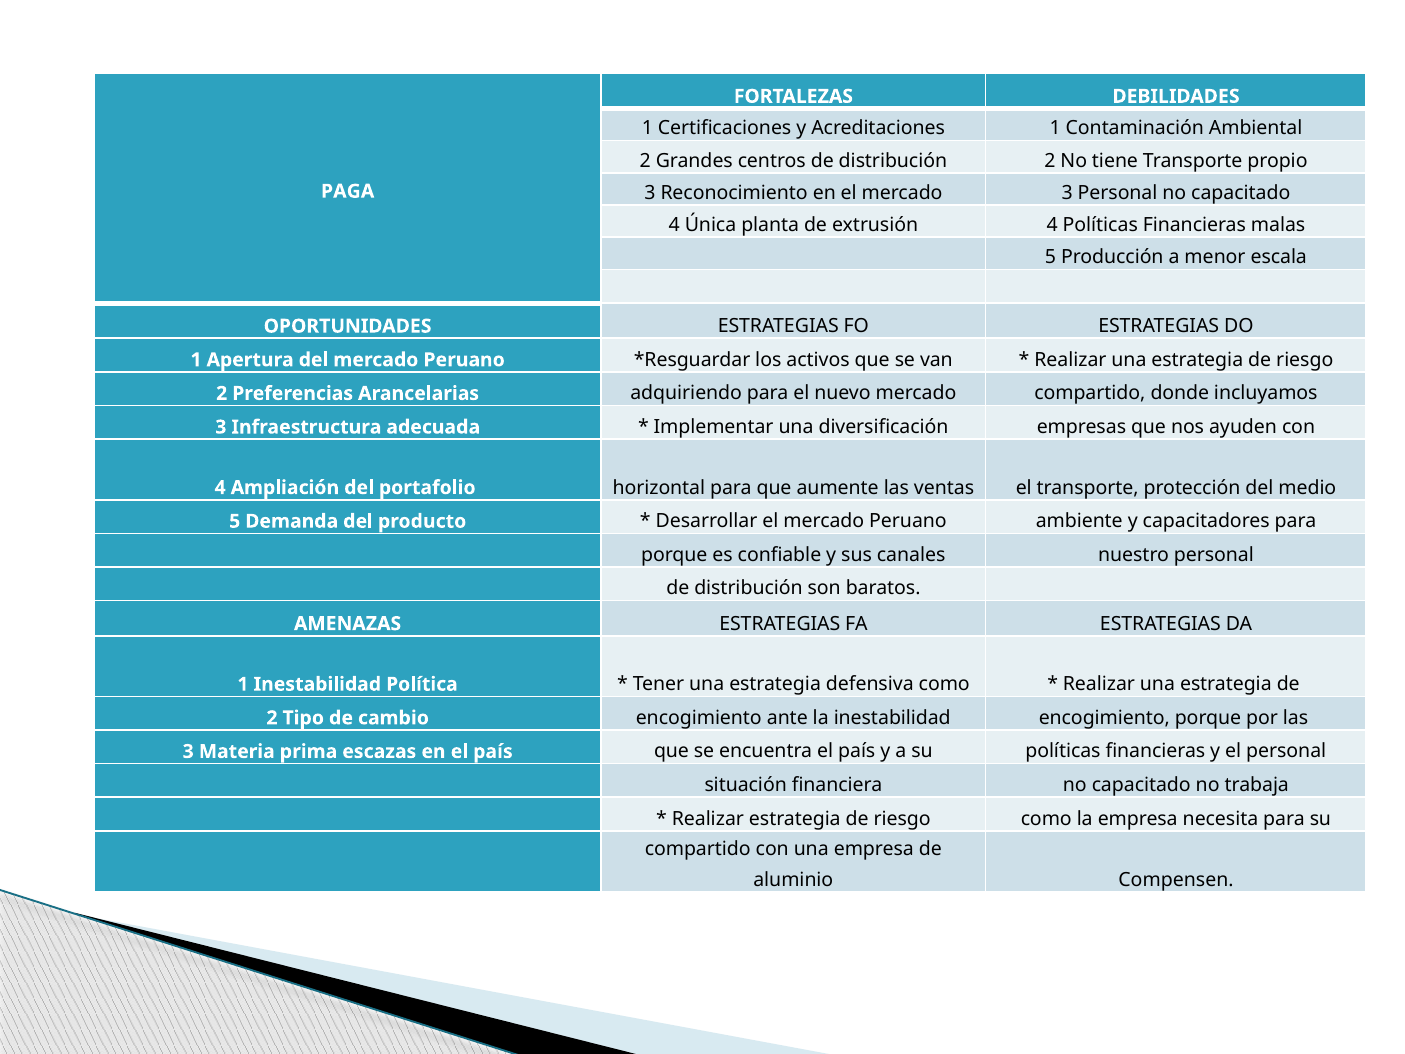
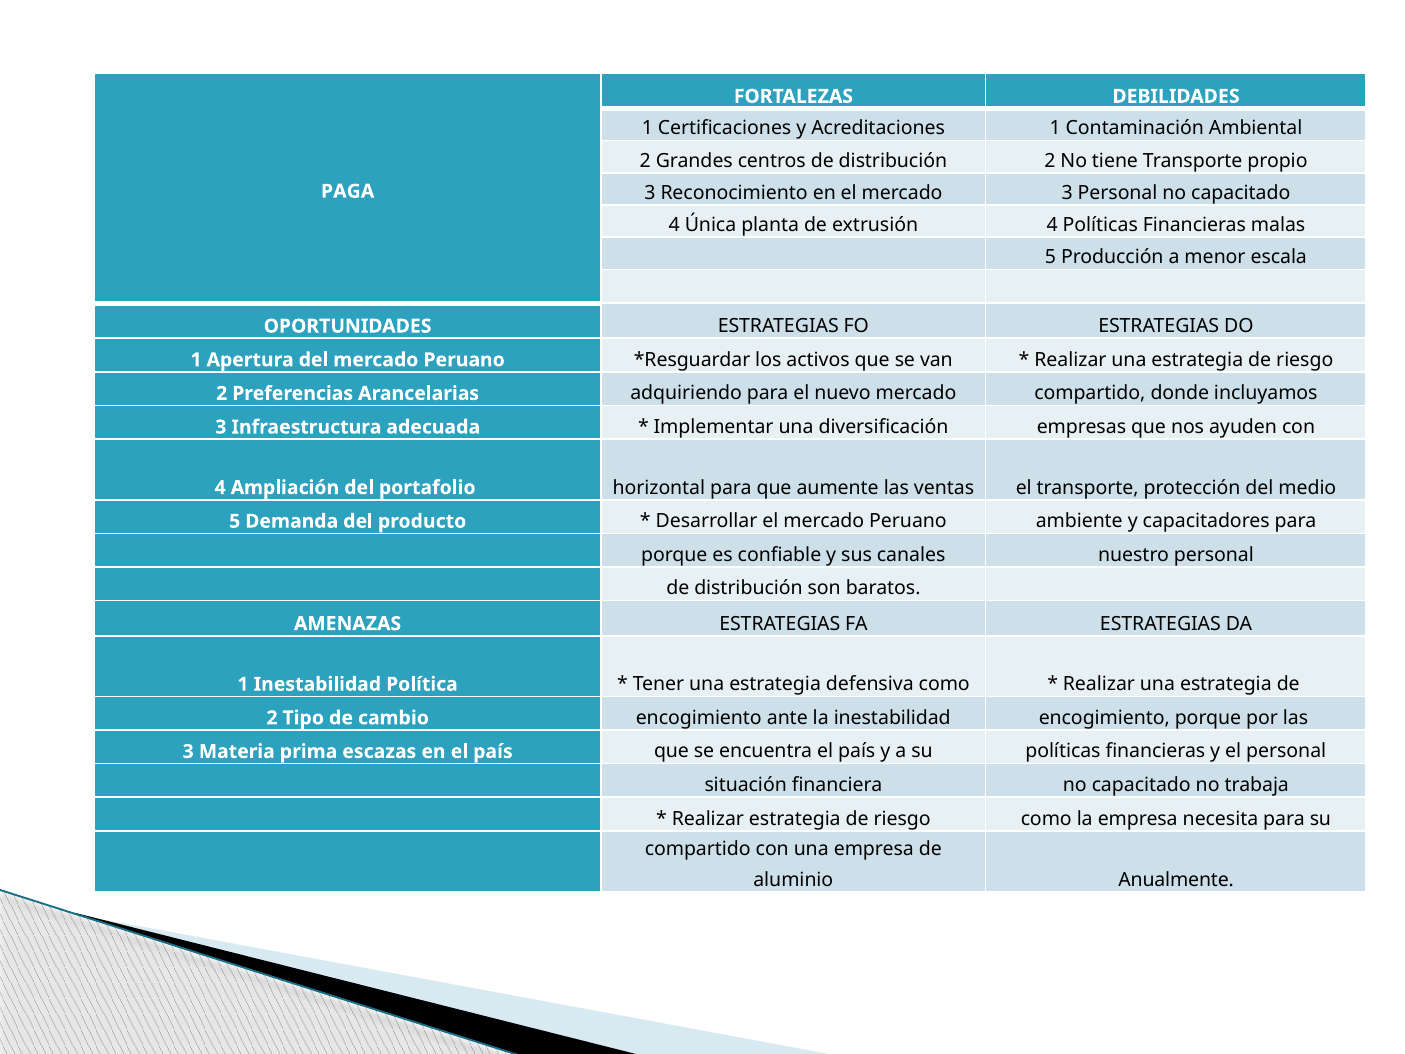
Compensen: Compensen -> Anualmente (1176, 880)
